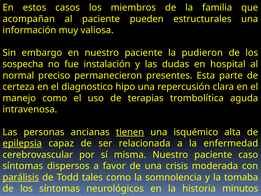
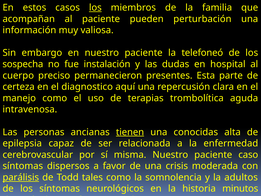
los underline: none -> present (95, 8)
estructurales: estructurales -> perturbación (202, 19)
pudieron: pudieron -> telefoneó (202, 53)
normal: normal -> cuerpo (18, 75)
hipo: hipo -> aquí (125, 87)
isquémico: isquémico -> conocidas (196, 132)
epilepsia underline: present -> none (22, 143)
tomaba: tomaba -> adultos (241, 177)
